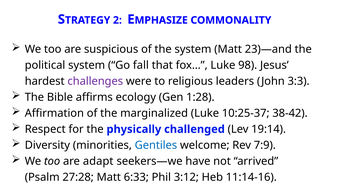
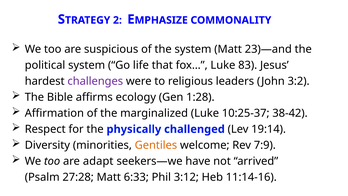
fall: fall -> life (141, 65)
98: 98 -> 83 (248, 65)
3:3: 3:3 -> 3:2 (299, 81)
Gentiles colour: blue -> orange (156, 145)
